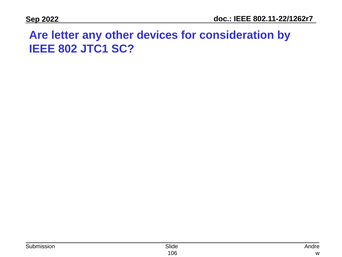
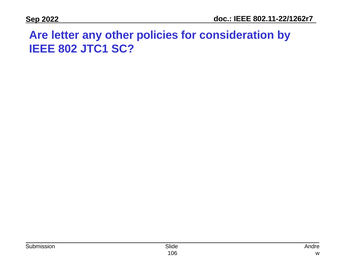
devices: devices -> policies (157, 35)
